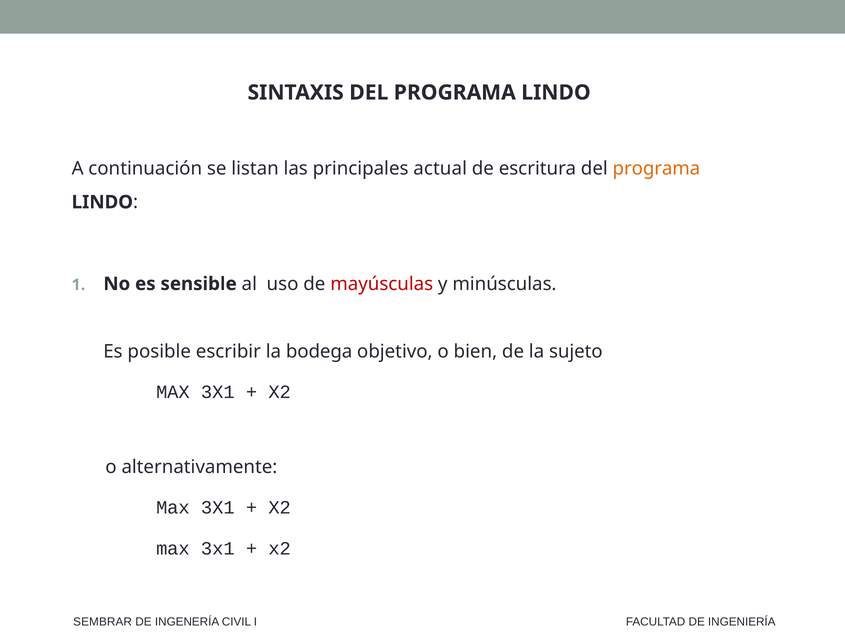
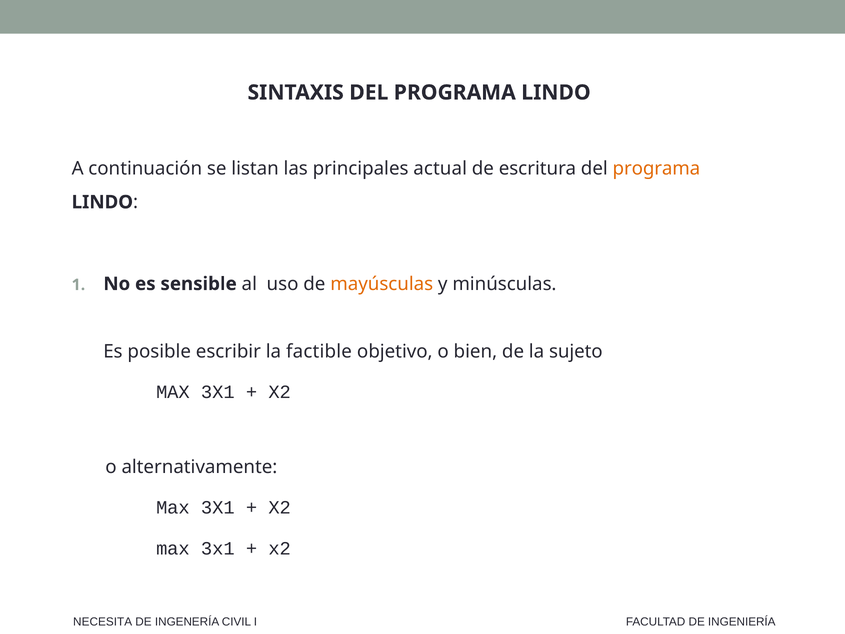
mayúsculas colour: red -> orange (382, 284)
bodega: bodega -> factible (319, 351)
SEMBRAR: SEMBRAR -> NECESITA (103, 622)
